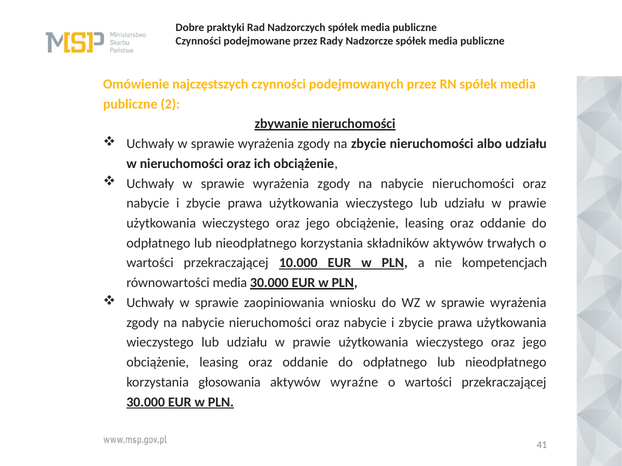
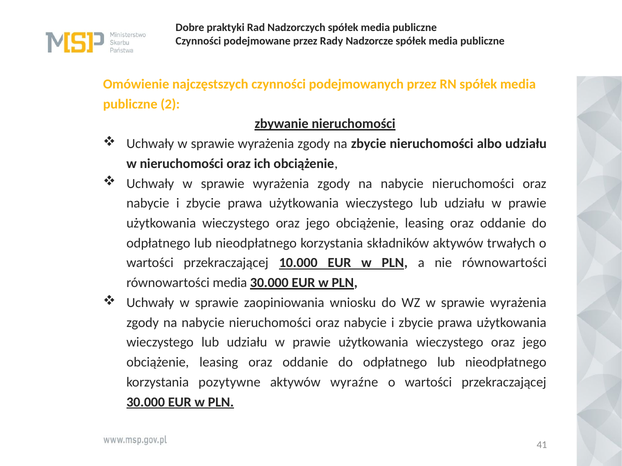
nie kompetencjach: kompetencjach -> równowartości (504, 263)
głosowania: głosowania -> pozytywne (229, 383)
